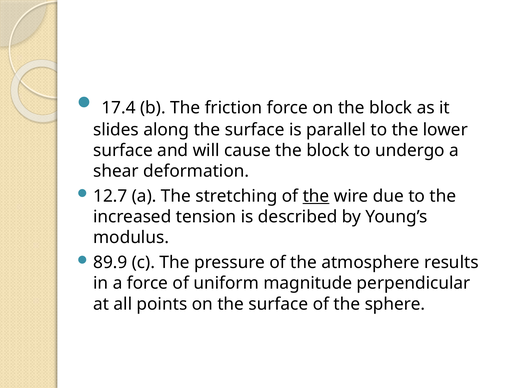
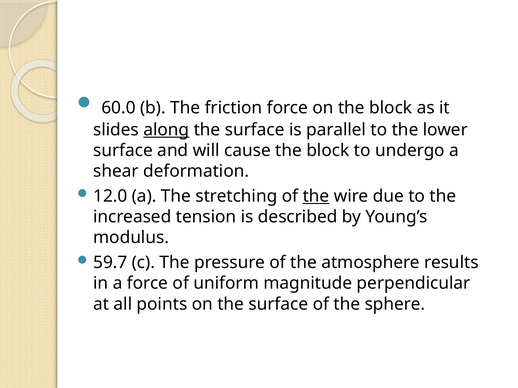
17.4: 17.4 -> 60.0 (119, 108)
along underline: none -> present (166, 130)
12.7: 12.7 -> 12.0 (110, 196)
89.9: 89.9 -> 59.7 (110, 263)
